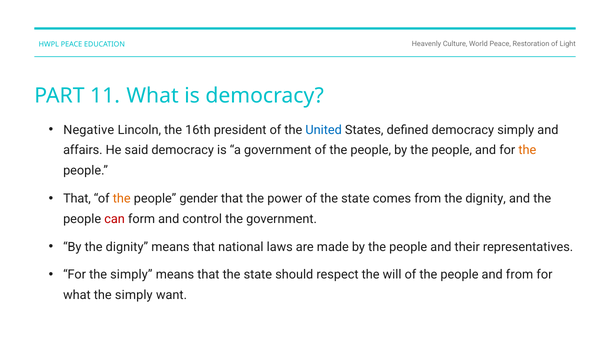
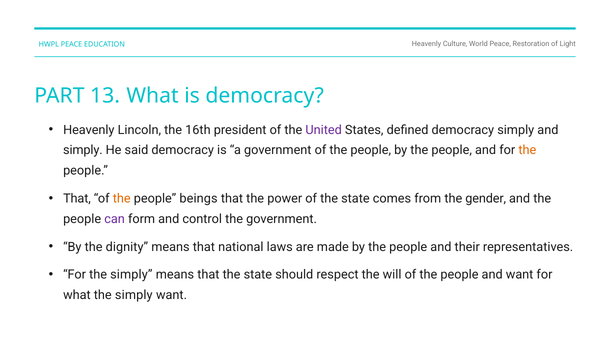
11: 11 -> 13 (105, 96)
Negative: Negative -> Heavenly (89, 130)
United colour: blue -> purple (324, 130)
affairs: affairs -> simply (83, 150)
gender: gender -> beings (199, 199)
from the dignity: dignity -> gender (486, 199)
can colour: red -> purple (115, 219)
and from: from -> want (520, 275)
